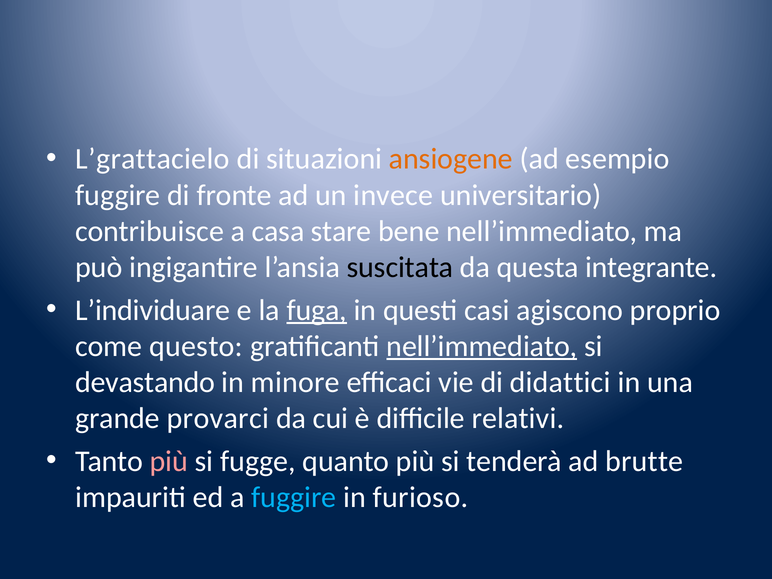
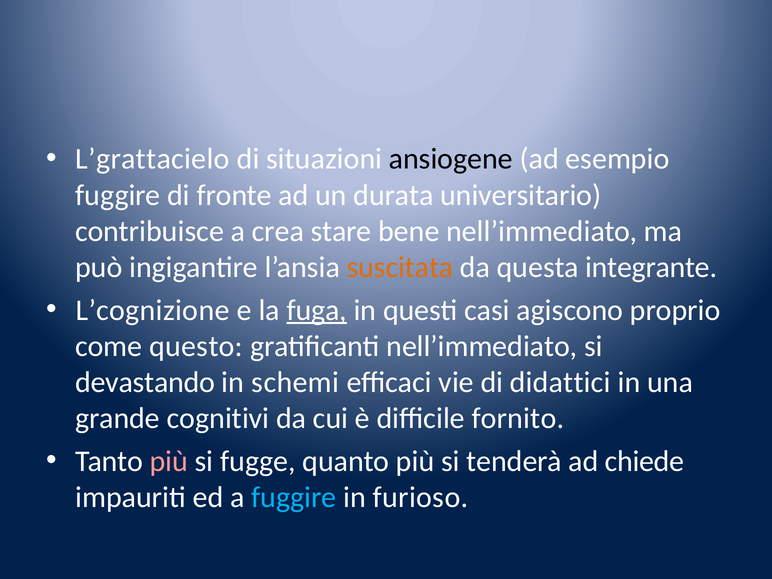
ansiogene colour: orange -> black (451, 159)
invece: invece -> durata (393, 195)
casa: casa -> crea (278, 231)
suscitata colour: black -> orange (400, 267)
L’individuare: L’individuare -> L’cognizione (153, 310)
nell’immediato underline: present -> none (482, 346)
minore: minore -> schemi (295, 382)
provarci: provarci -> cognitivi (218, 418)
relativi: relativi -> fornito (518, 418)
brutte: brutte -> chiede (645, 461)
